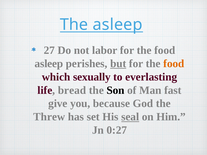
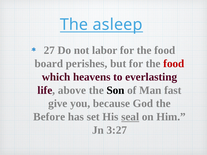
asleep: asleep -> board (49, 64)
but underline: present -> none (118, 64)
food colour: orange -> red (174, 64)
sexually: sexually -> heavens (92, 77)
bread: bread -> above (72, 90)
Threw: Threw -> Before (49, 117)
0:27: 0:27 -> 3:27 (117, 130)
